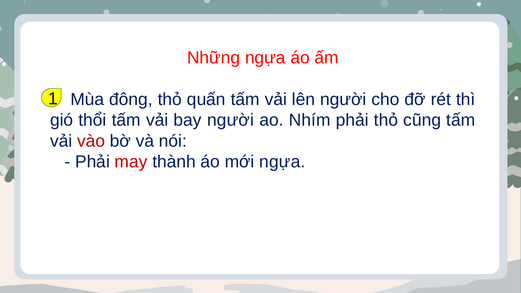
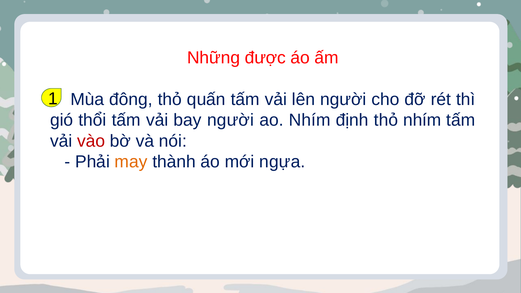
Những ngựa: ngựa -> được (265, 58)
Nhím phải: phải -> định (352, 120)
thỏ cũng: cũng -> nhím (422, 120)
may colour: red -> orange (131, 162)
